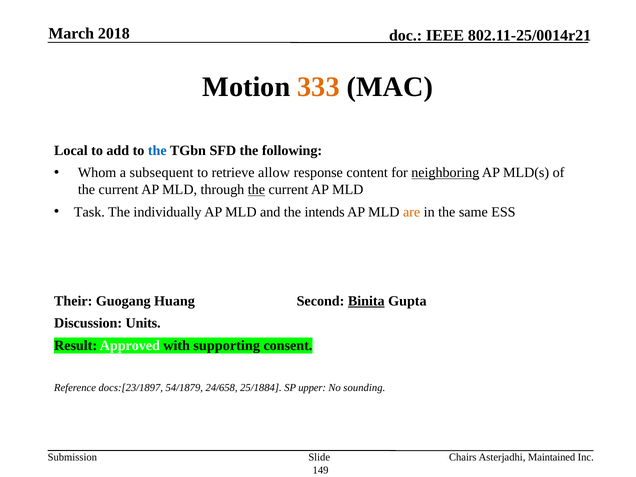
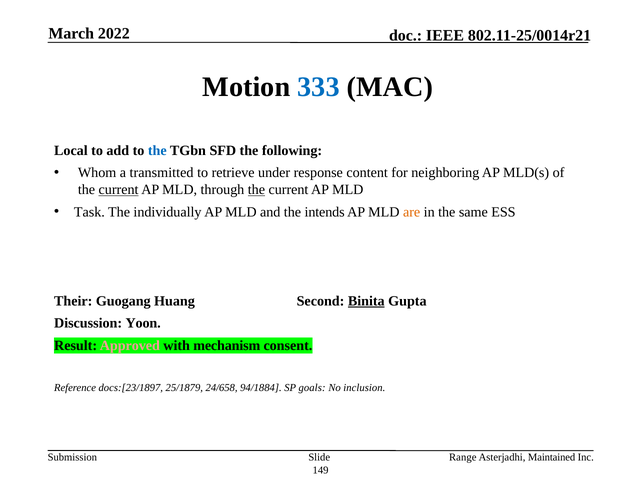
2018: 2018 -> 2022 (114, 34)
333 colour: orange -> blue (319, 87)
subsequent: subsequent -> transmitted (162, 173)
allow: allow -> under (274, 173)
neighboring underline: present -> none (445, 173)
current underline: none -> present (119, 190)
Units: Units -> Yoon (143, 323)
Approved colour: white -> pink (130, 345)
supporting: supporting -> mechanism (227, 345)
54/1879: 54/1879 -> 25/1879 (184, 388)
25/1884: 25/1884 -> 94/1884 (261, 388)
upper: upper -> goals (312, 388)
sounding: sounding -> inclusion (364, 388)
Chairs: Chairs -> Range (463, 457)
